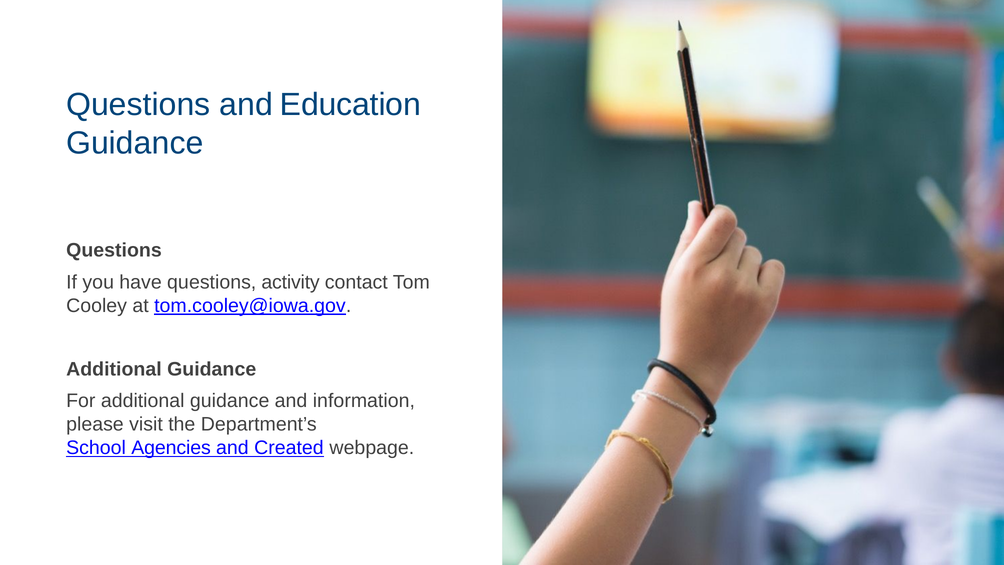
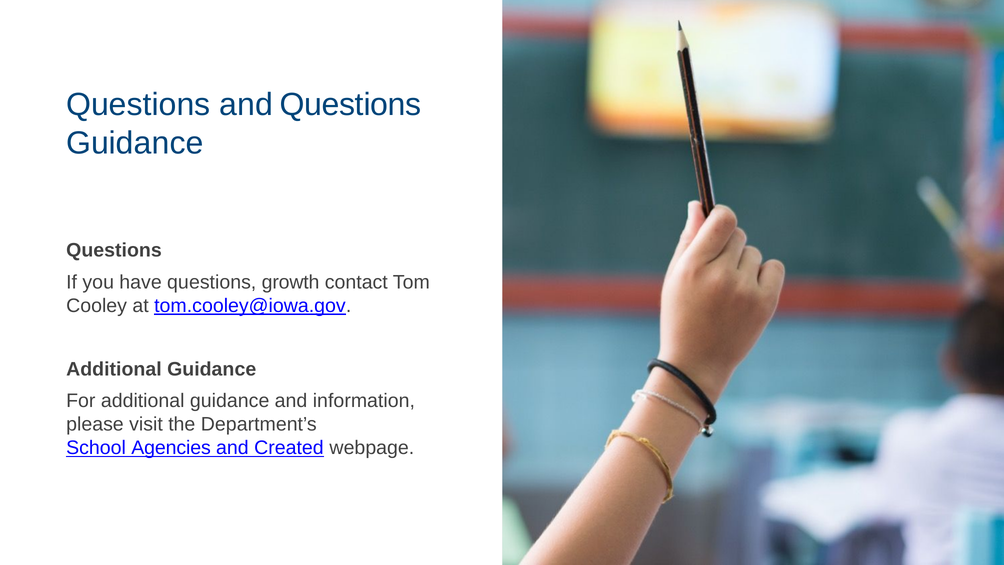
and Education: Education -> Questions (351, 105)
activity: activity -> growth (291, 282)
